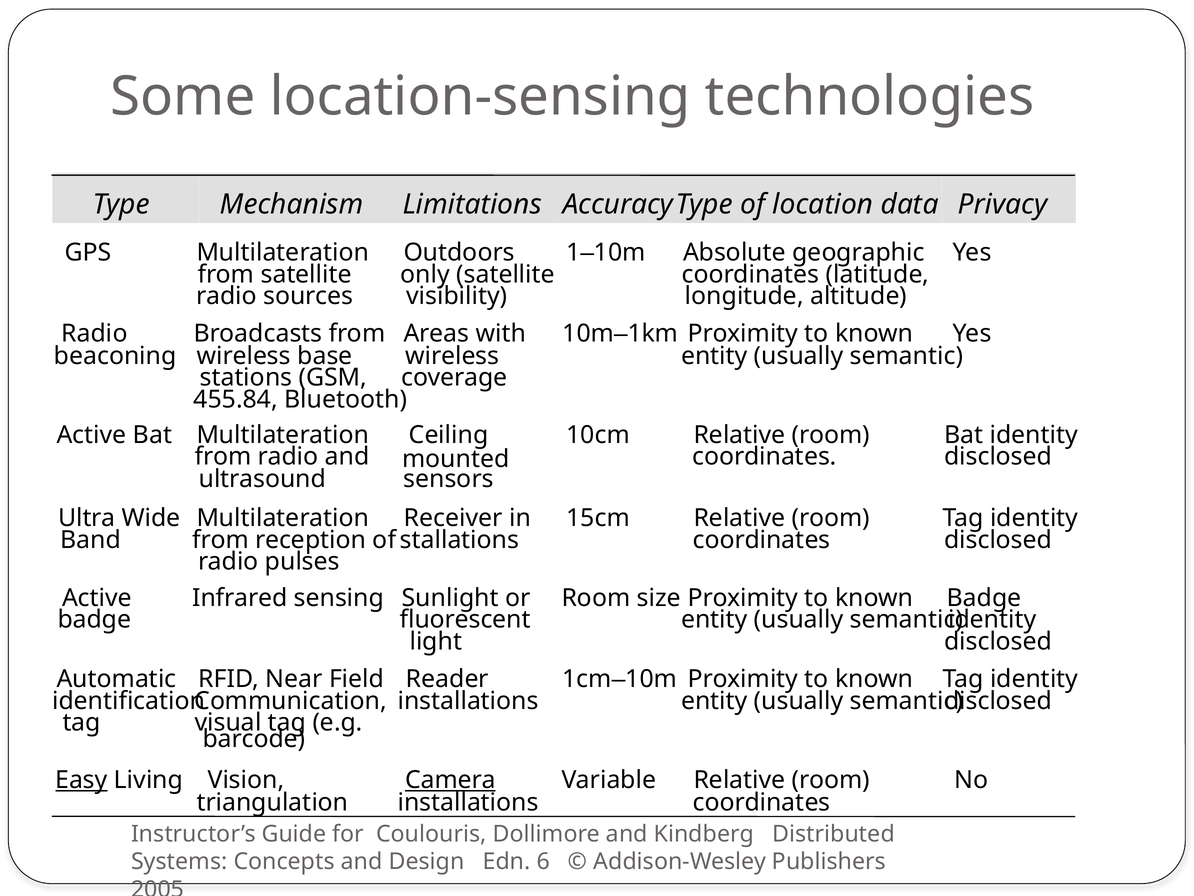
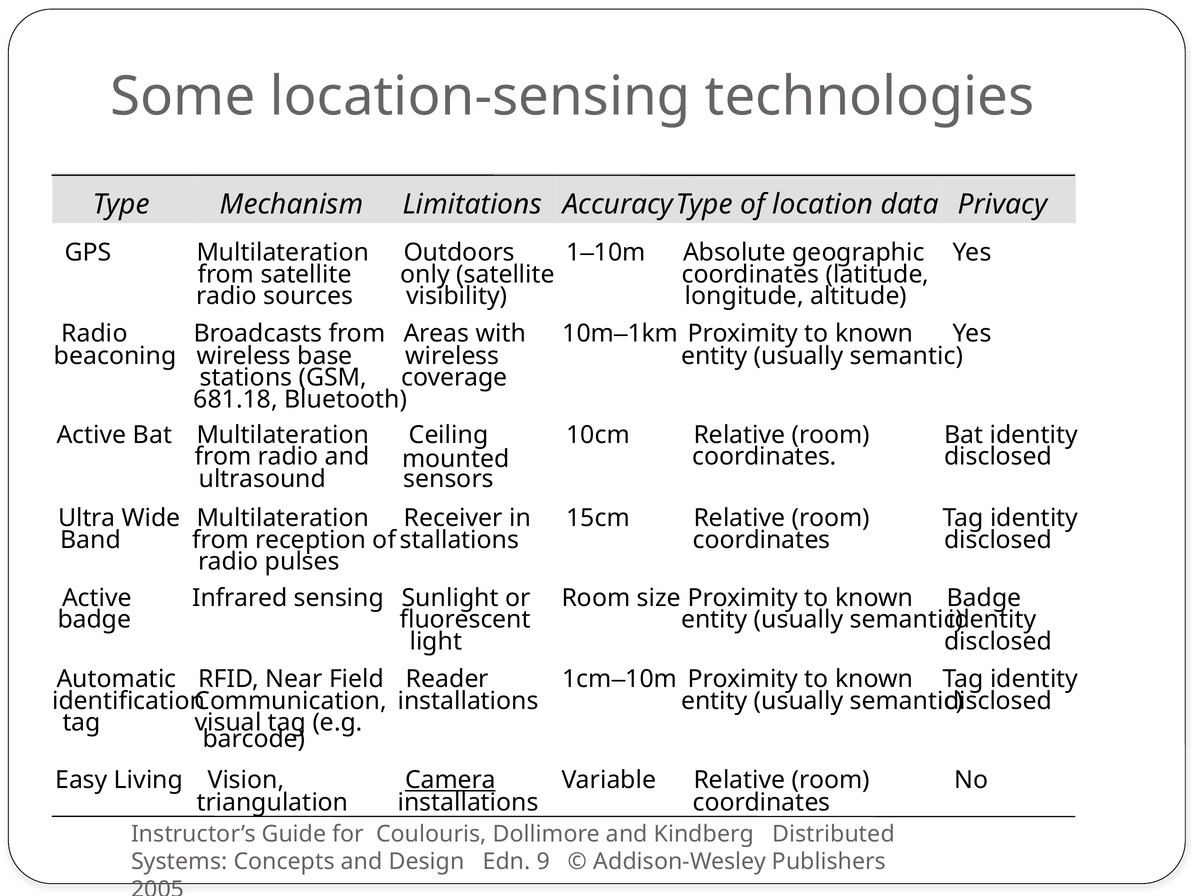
455.84: 455.84 -> 681.18 (236, 399)
Easy underline: present -> none (81, 780)
6: 6 -> 9 (543, 861)
